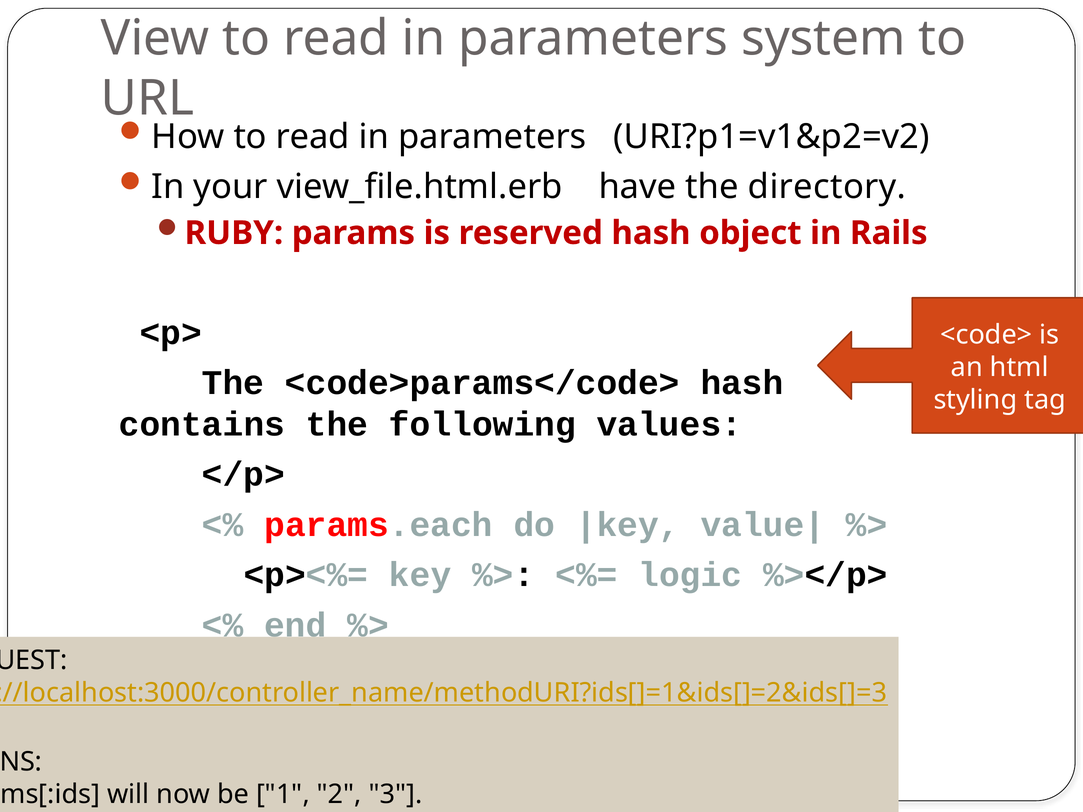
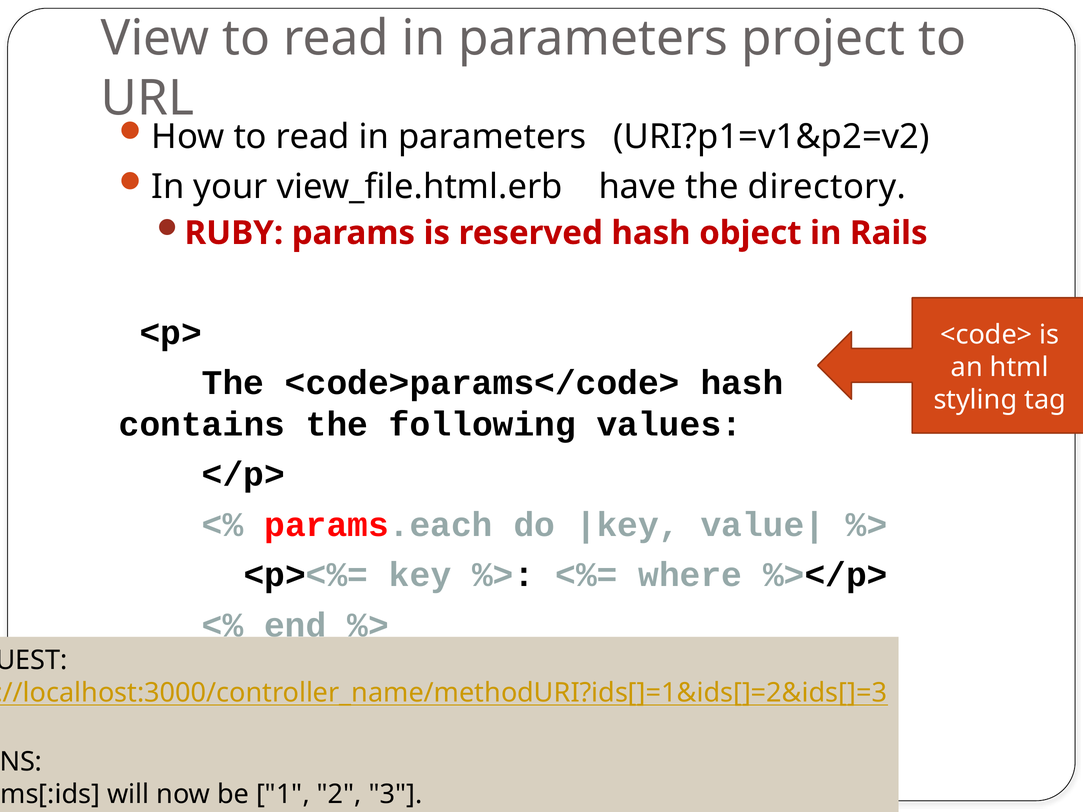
system: system -> project (823, 39)
logic: logic -> where (690, 575)
